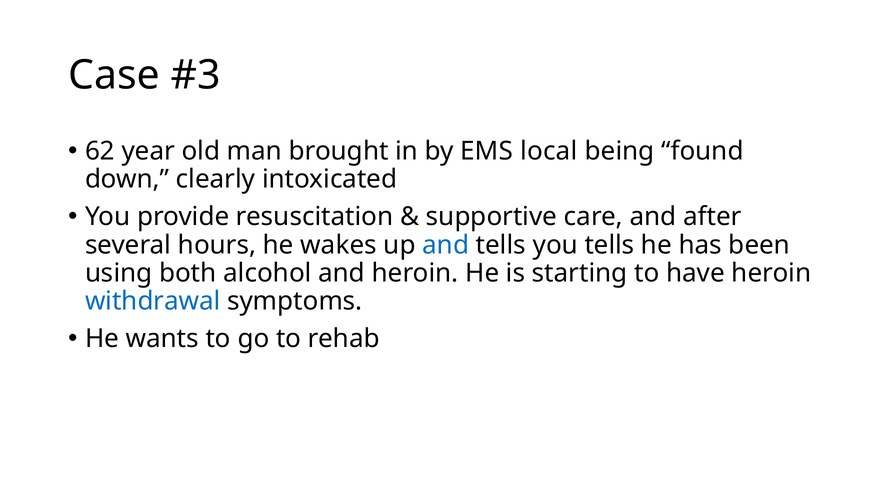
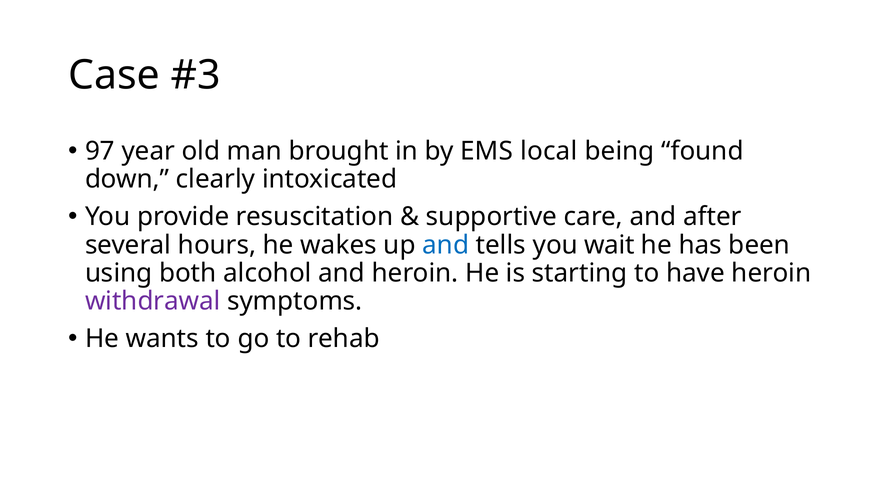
62: 62 -> 97 (100, 151)
you tells: tells -> wait (610, 245)
withdrawal colour: blue -> purple (153, 302)
